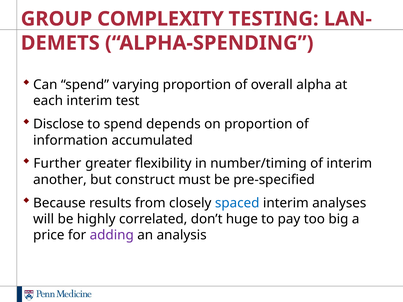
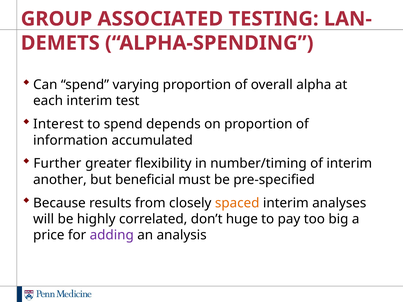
COMPLEXITY: COMPLEXITY -> ASSOCIATED (160, 19)
Disclose: Disclose -> Interest (58, 124)
construct: construct -> beneficial (145, 180)
spaced colour: blue -> orange (237, 203)
